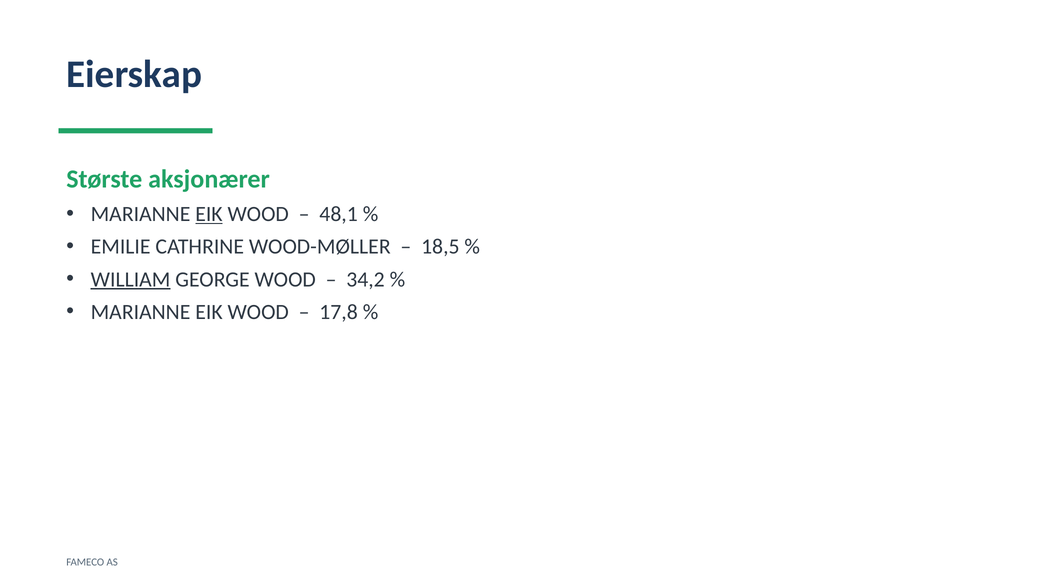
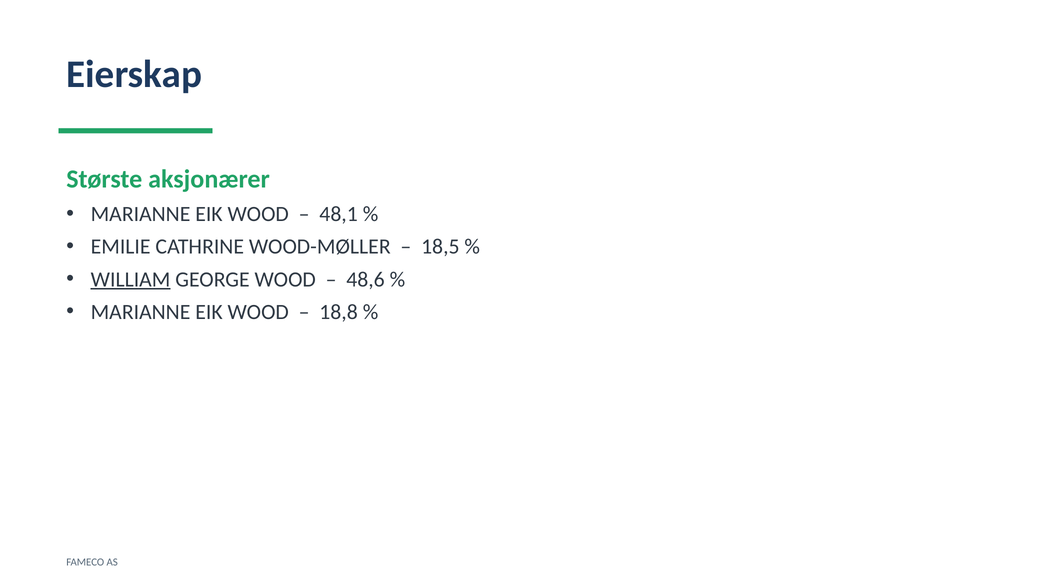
EIK underline: present -> none (209, 214)
34,2: 34,2 -> 48,6 (366, 279)
17,8: 17,8 -> 18,8 (339, 312)
